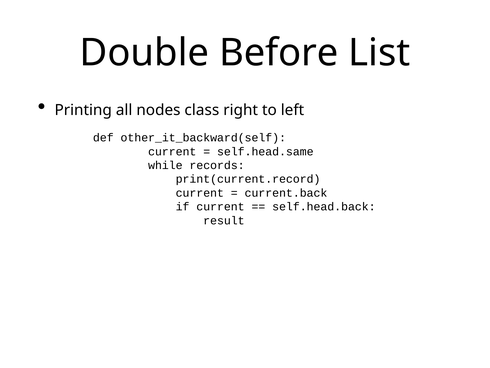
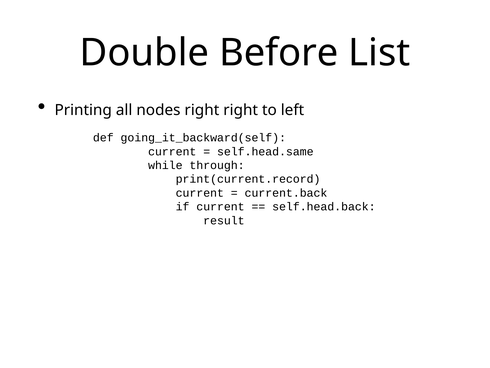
nodes class: class -> right (202, 110)
other_it_backward(self: other_it_backward(self -> going_it_backward(self (203, 138)
records: records -> through (217, 165)
